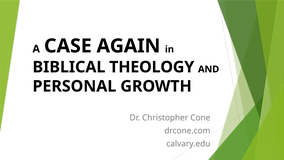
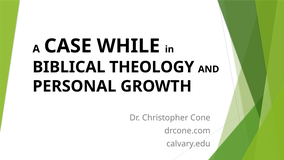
AGAIN: AGAIN -> WHILE (128, 46)
